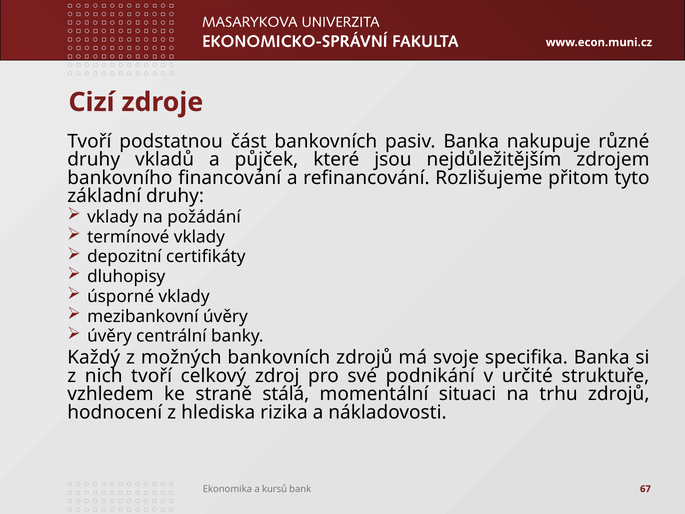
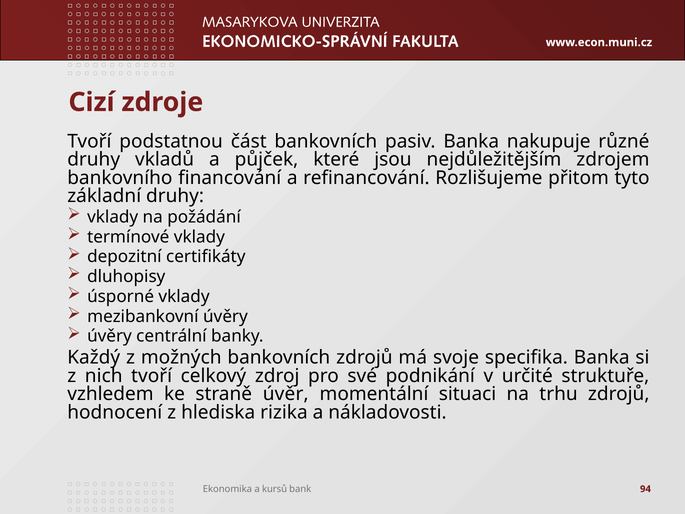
stálá: stálá -> úvěr (286, 394)
67: 67 -> 94 (645, 489)
